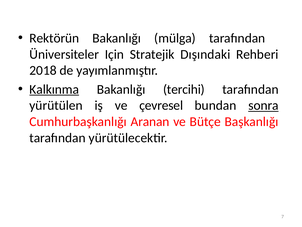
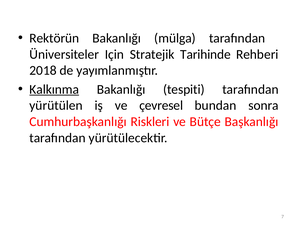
Dışındaki: Dışındaki -> Tarihinde (205, 54)
tercihi: tercihi -> tespiti (184, 89)
sonra underline: present -> none (263, 105)
Aranan: Aranan -> Riskleri (150, 121)
